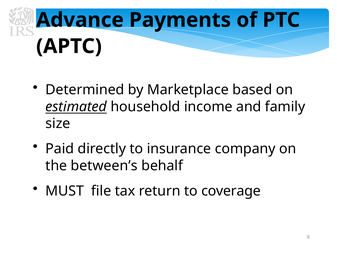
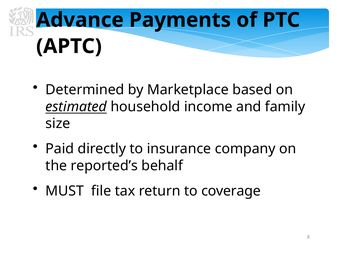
between’s: between’s -> reported’s (104, 166)
